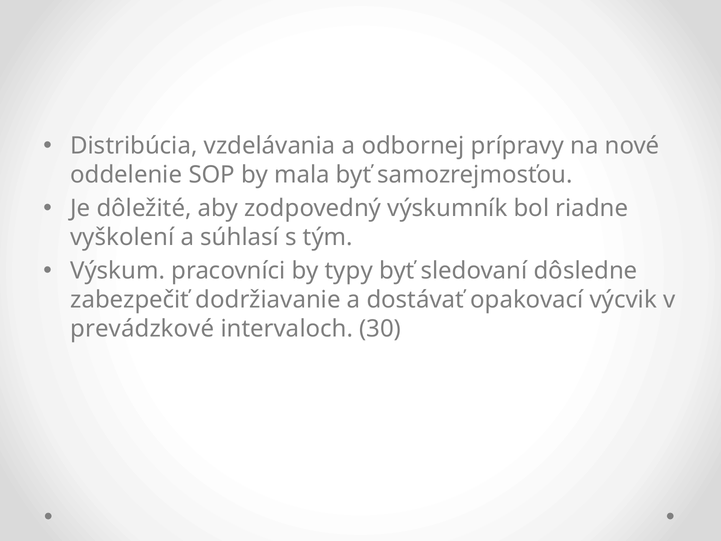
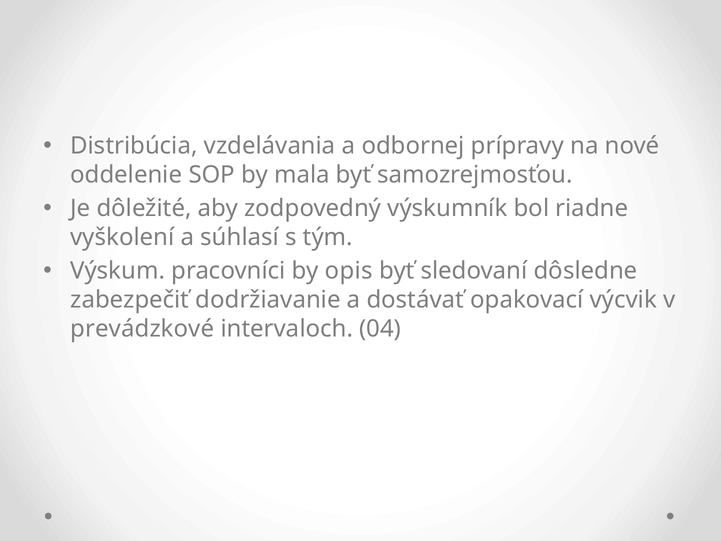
typy: typy -> opis (349, 271)
30: 30 -> 04 (380, 329)
